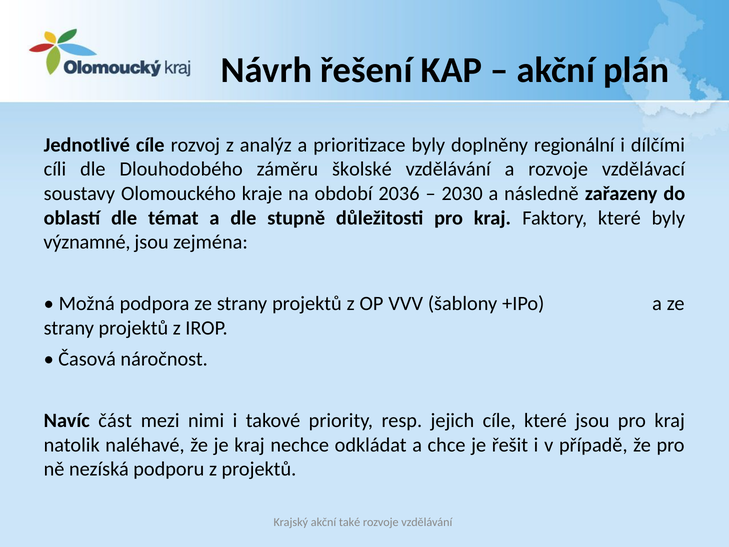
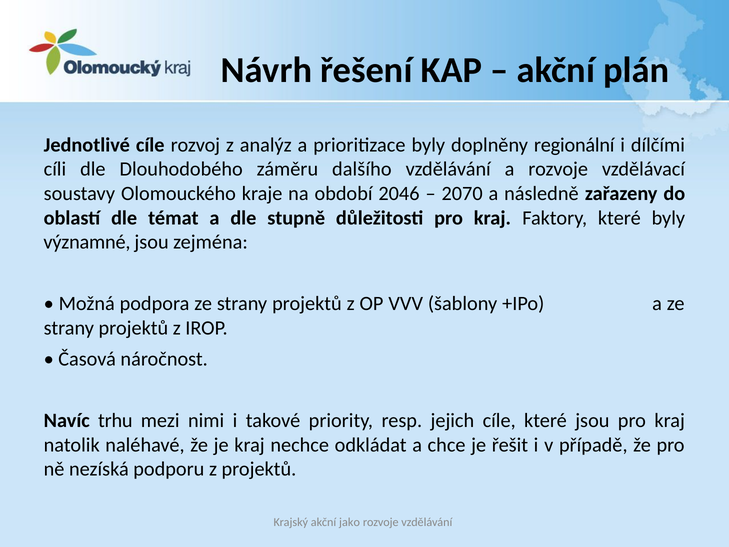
školské: školské -> dalšího (362, 169)
2036: 2036 -> 2046 (399, 193)
2030: 2030 -> 2070 (462, 193)
část: část -> trhu (115, 420)
také: také -> jako (350, 522)
